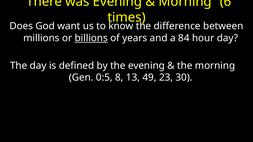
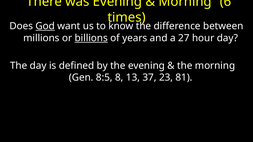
God underline: none -> present (45, 26)
84: 84 -> 27 (184, 38)
0:5: 0:5 -> 8:5 (104, 78)
49: 49 -> 37 (149, 78)
30: 30 -> 81 (184, 78)
